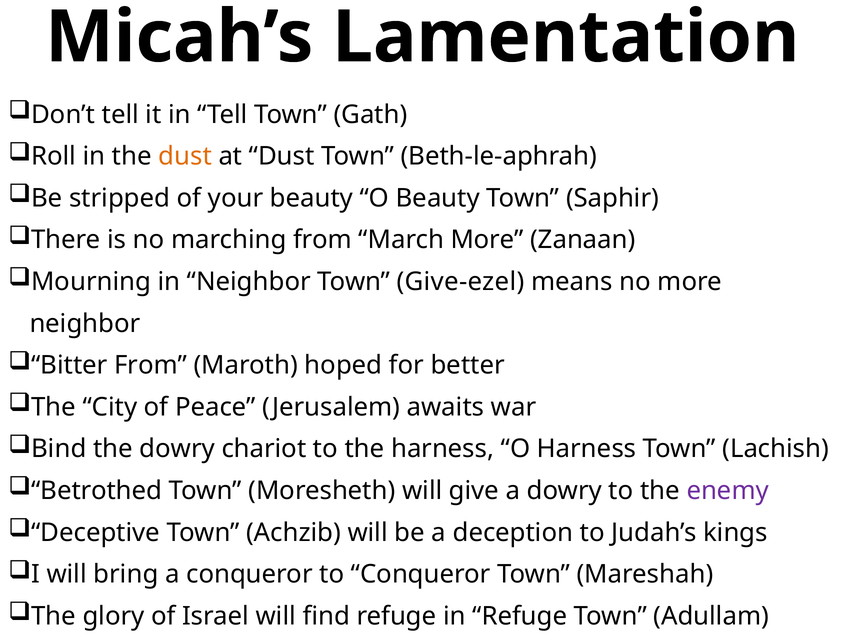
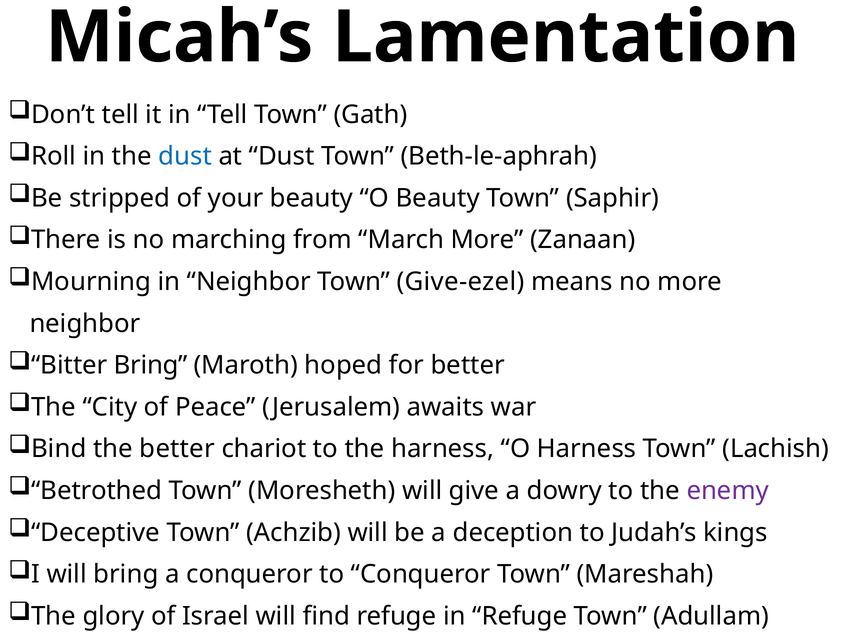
dust colour: orange -> blue (185, 156)
Bitter From: From -> Bring (151, 365)
the dowry: dowry -> better (177, 449)
